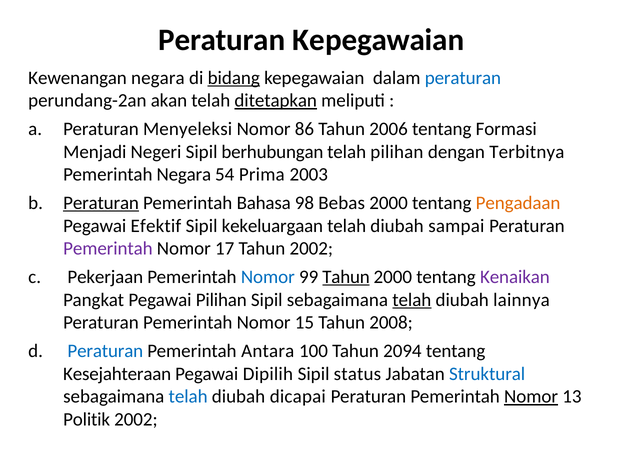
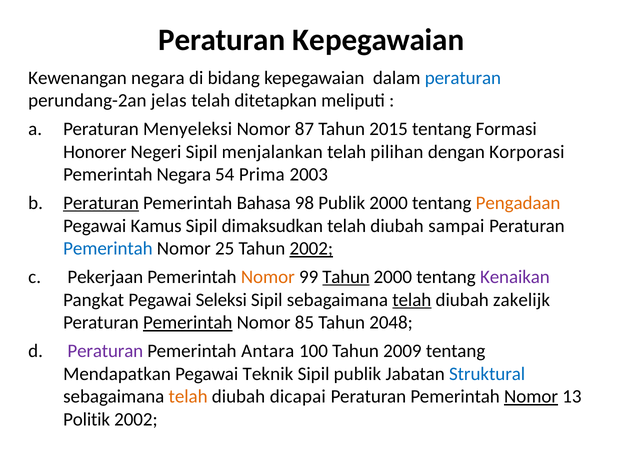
bidang underline: present -> none (234, 78)
akan: akan -> jelas (169, 100)
ditetapkan underline: present -> none (276, 100)
86: 86 -> 87 (304, 129)
2006: 2006 -> 2015 (389, 129)
Menjadi: Menjadi -> Honorer (95, 152)
berhubungan: berhubungan -> menjalankan (272, 152)
Terbitnya: Terbitnya -> Korporasi (527, 152)
98 Bebas: Bebas -> Publik (342, 203)
Efektif: Efektif -> Kamus (156, 226)
kekeluargaan: kekeluargaan -> dimaksudkan (272, 226)
Pemerintah colour: purple -> blue (108, 248)
17: 17 -> 25 (225, 248)
2002 underline: none -> present (311, 248)
Nomor colour: blue -> orange (268, 277)
Pegawai Pilihan: Pilihan -> Seleksi (221, 299)
lainnya: lainnya -> zakelijk (522, 299)
Pemerintah underline: none -> present (188, 322)
15: 15 -> 85 (304, 322)
2008: 2008 -> 2048 (391, 322)
Peraturan colour: blue -> purple (105, 351)
2094: 2094 -> 2009 (402, 351)
Kesejahteraan: Kesejahteraan -> Mendapatkan (117, 373)
Dipilih: Dipilih -> Teknik (268, 373)
Sipil status: status -> publik (357, 373)
telah colour: blue -> orange (188, 396)
